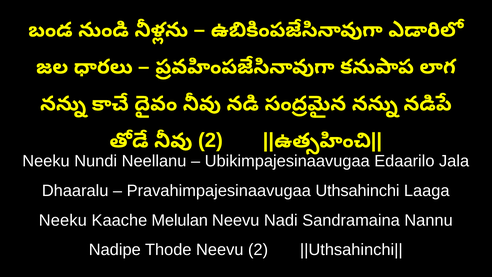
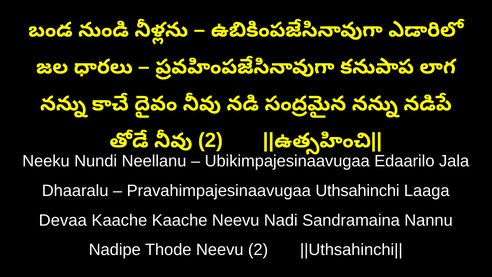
Neeku: Neeku -> Devaa (63, 220)
Kaache Melulan: Melulan -> Kaache (180, 220)
